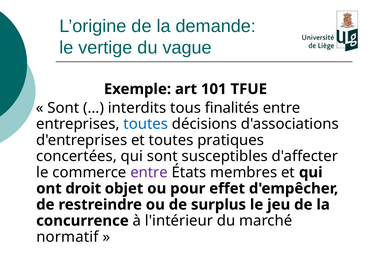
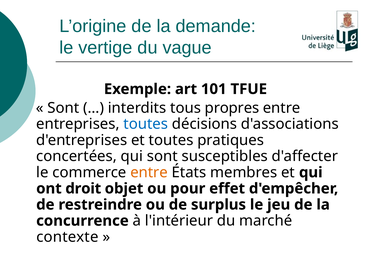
finalités: finalités -> propres (232, 108)
entre colour: purple -> orange (149, 173)
normatif: normatif -> contexte (67, 237)
